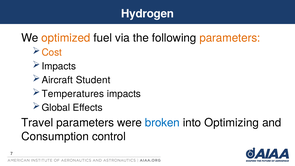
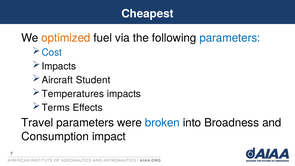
Hydrogen: Hydrogen -> Cheapest (147, 14)
parameters colour: orange -> blue (230, 38)
Cost colour: orange -> blue (52, 53)
Global: Global -> Terms (56, 108)
Optimizing: Optimizing -> Broadness (232, 123)
control: control -> impact (109, 137)
